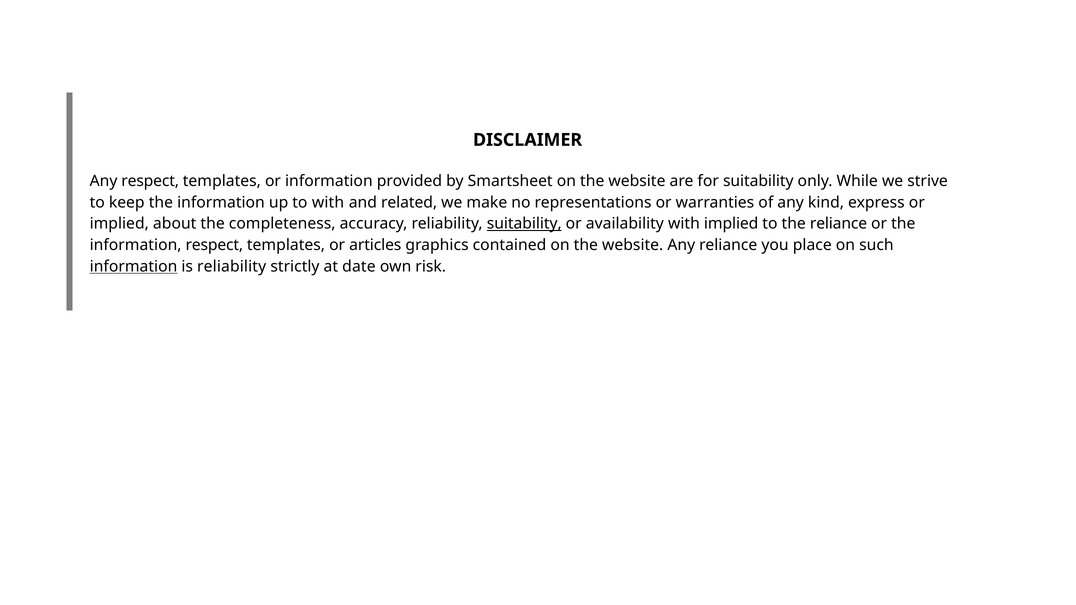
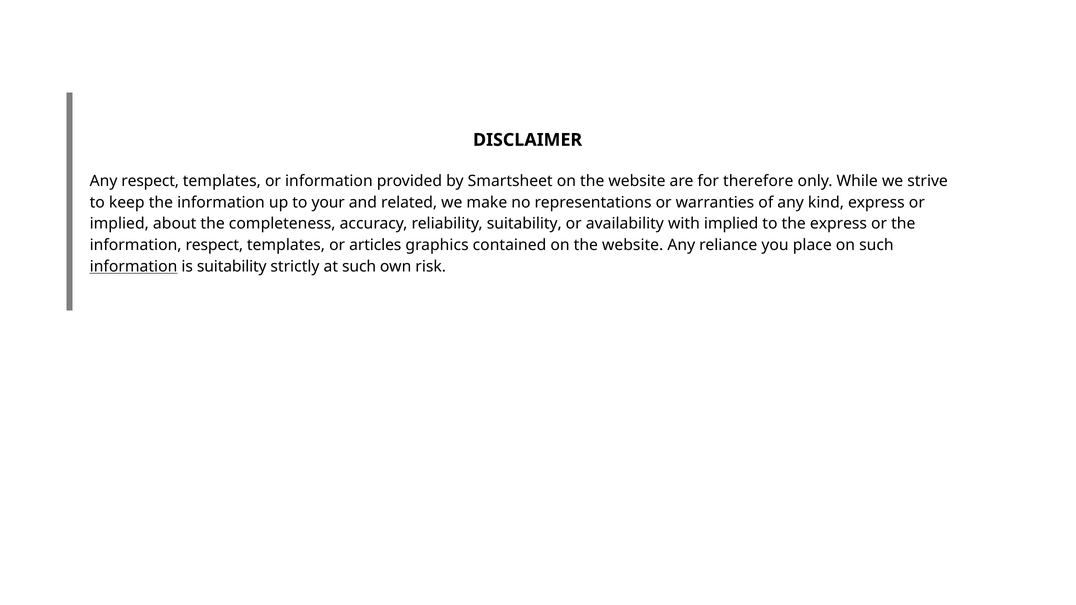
for suitability: suitability -> therefore (758, 181)
to with: with -> your (328, 202)
suitability underline: present -> none (524, 224)
the reliance: reliance -> express (838, 224)
is reliability: reliability -> suitability (232, 267)
at date: date -> such (359, 267)
